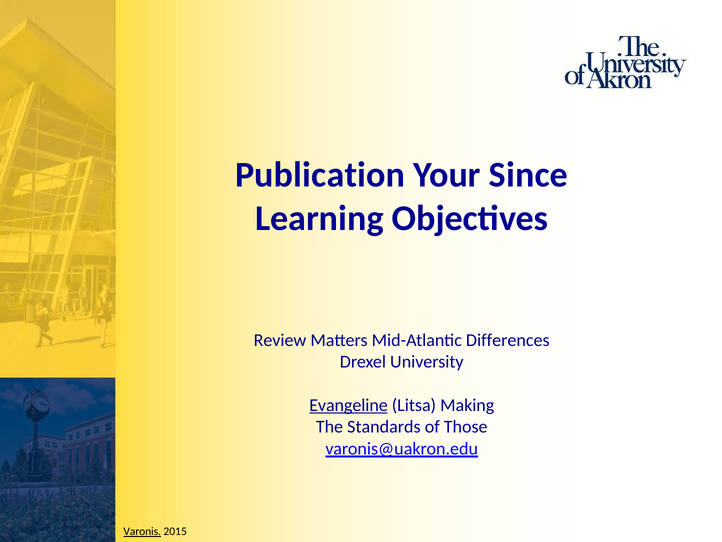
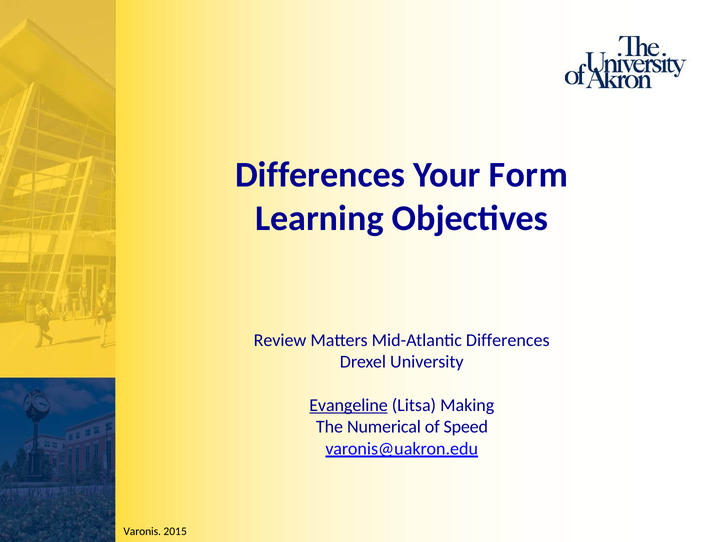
Publication: Publication -> Differences (320, 175)
Since: Since -> Form (528, 175)
Standards: Standards -> Numerical (384, 427)
Those: Those -> Speed (466, 427)
Varonis underline: present -> none (142, 531)
